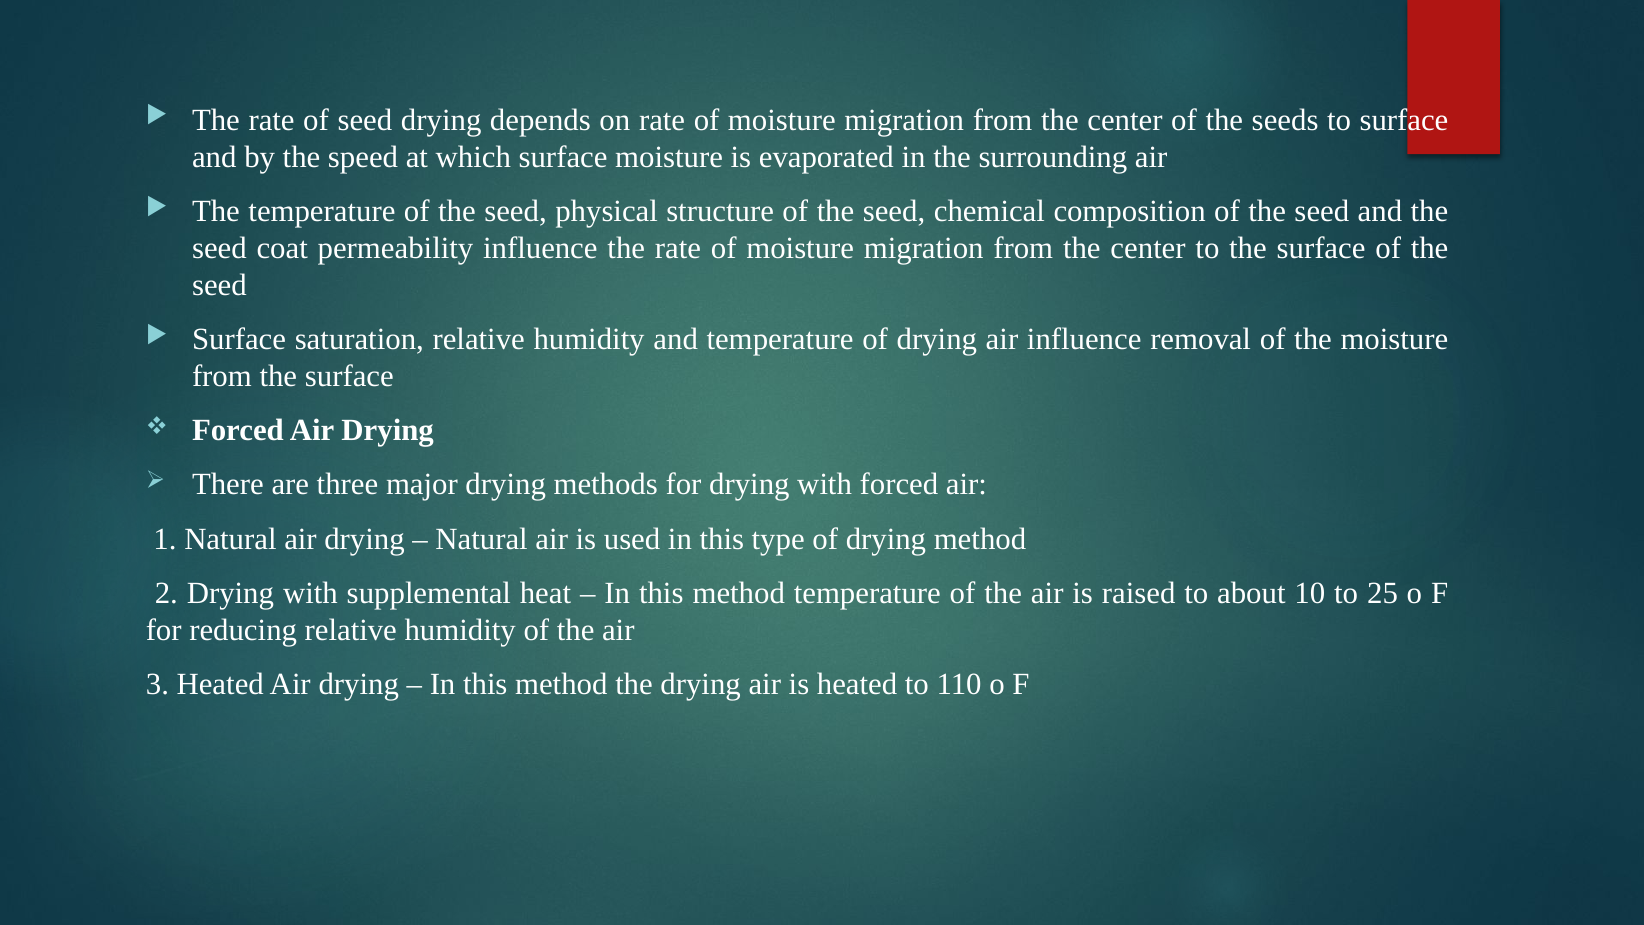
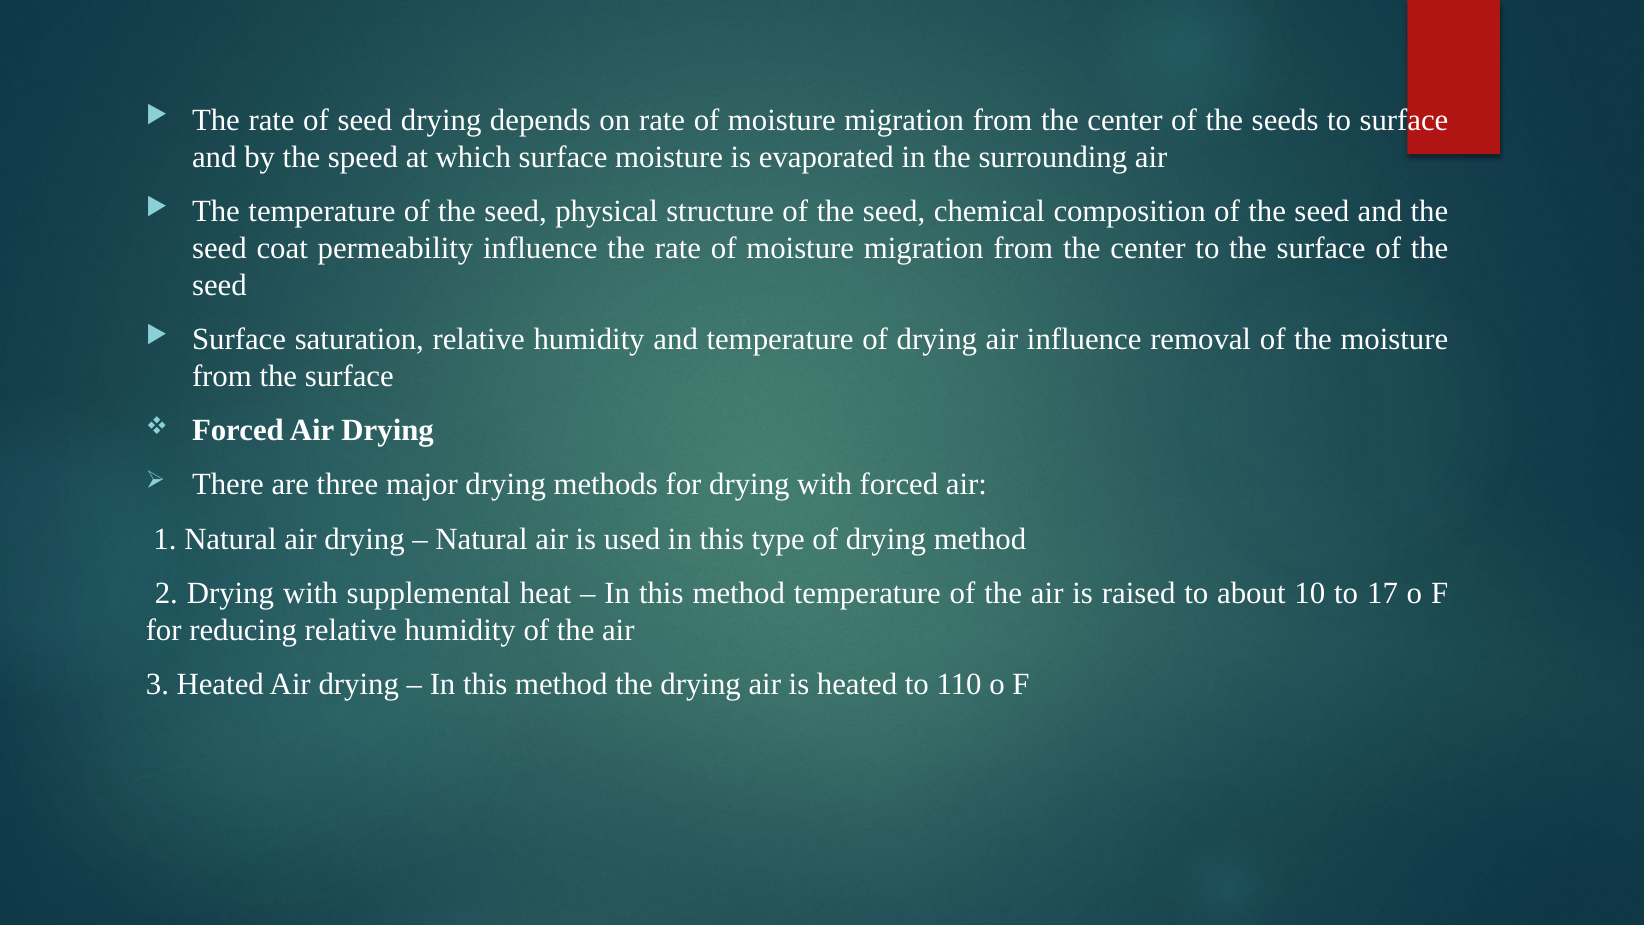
25: 25 -> 17 (1383, 593)
